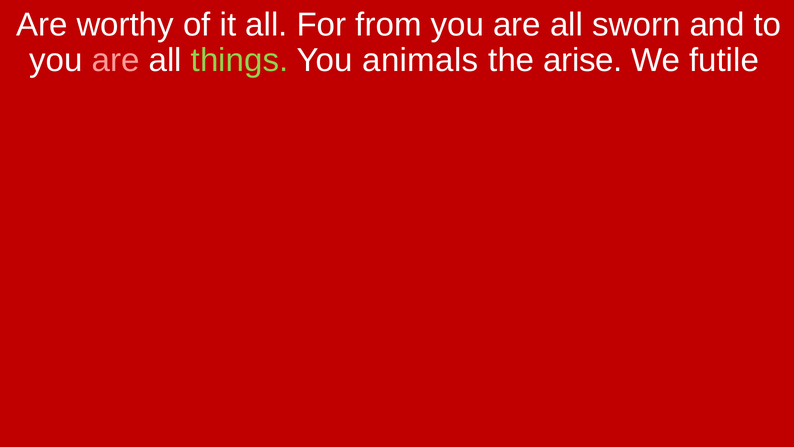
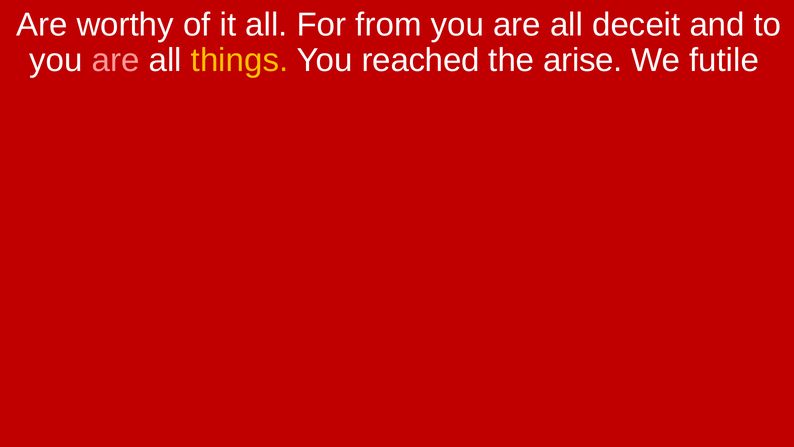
sworn: sworn -> deceit (636, 25)
things colour: light green -> yellow (240, 60)
animals: animals -> reached (421, 60)
